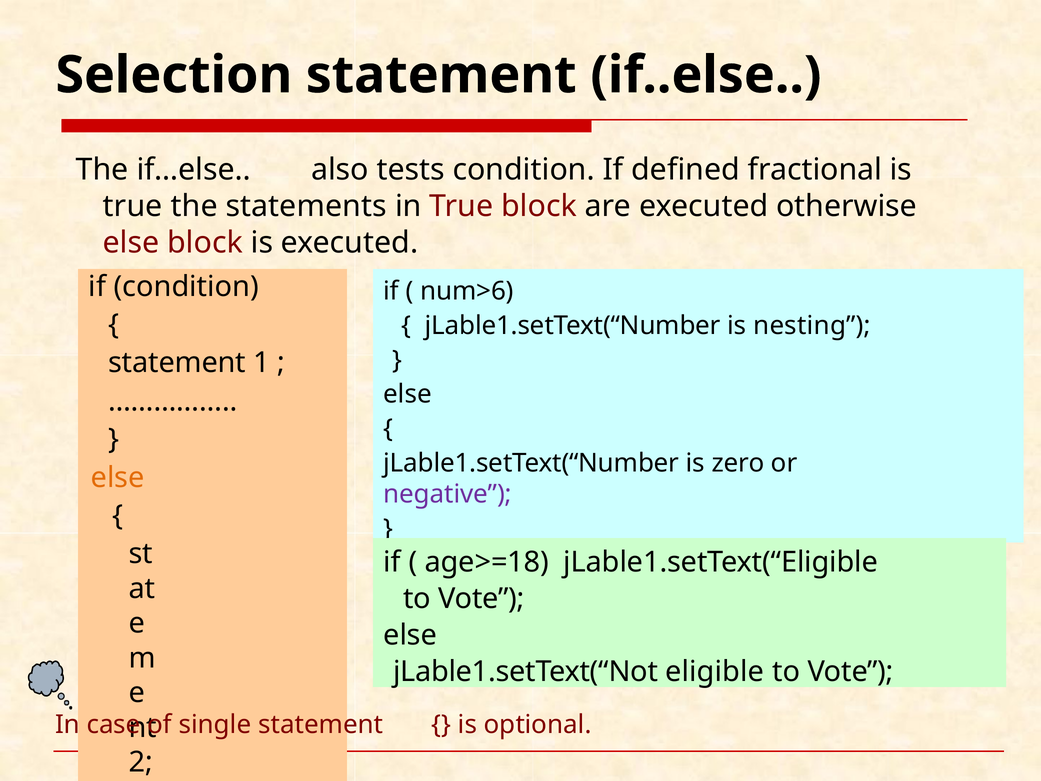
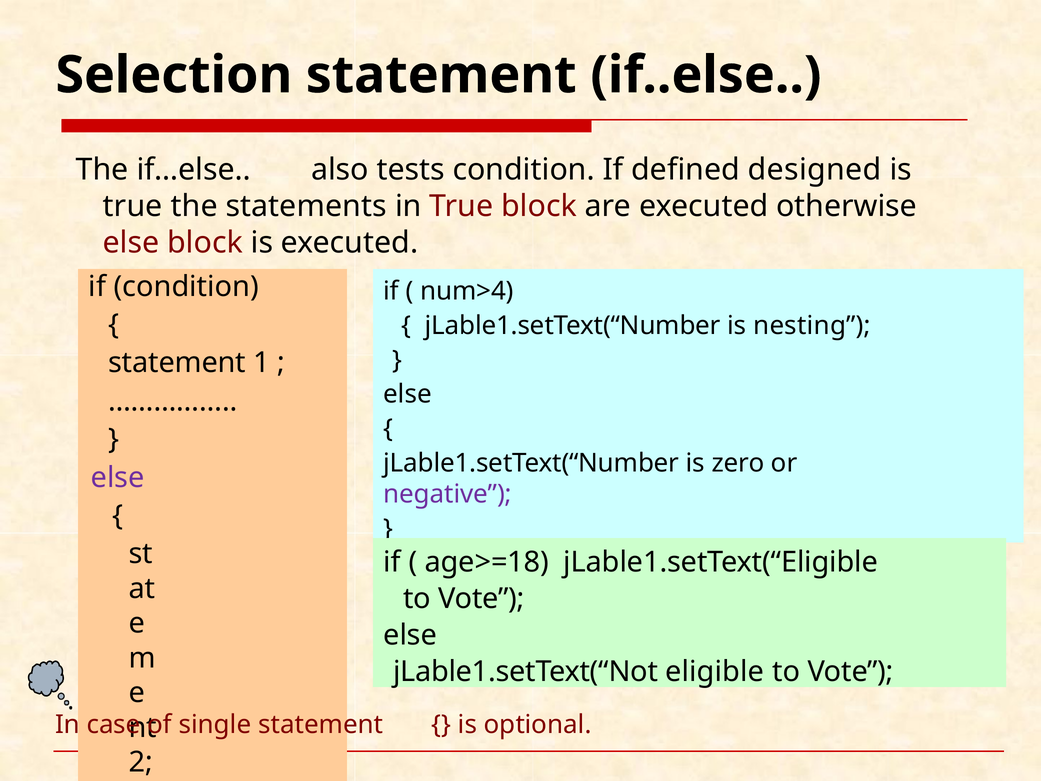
fractional: fractional -> designed (815, 170)
num>6: num>6 -> num>4 (467, 291)
else colour: orange -> purple (118, 477)
